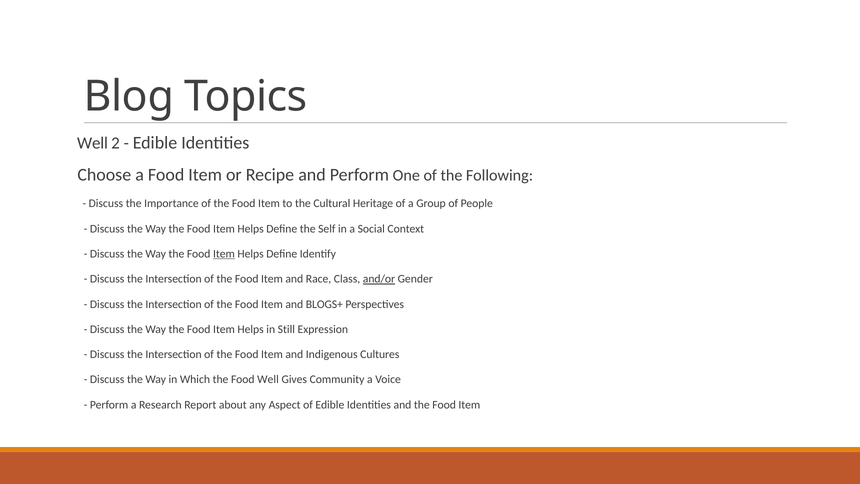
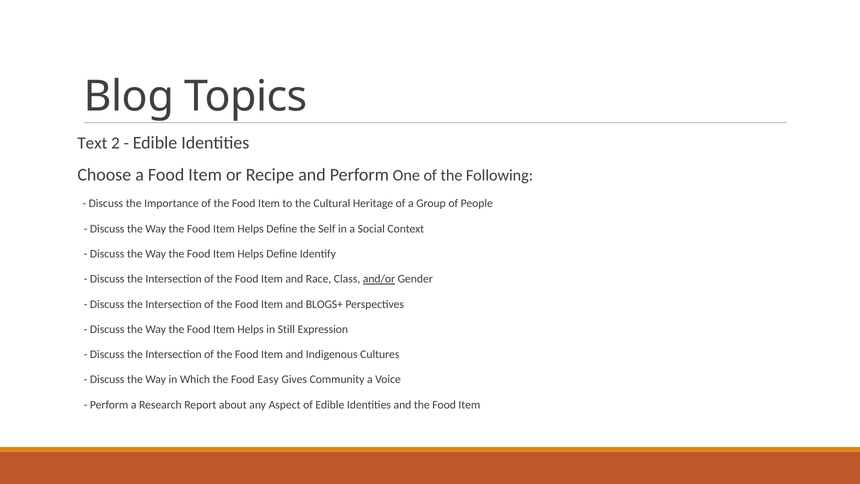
Well: Well -> Text (92, 143)
Item underline: present -> none (224, 254)
Food Well: Well -> Easy (268, 379)
